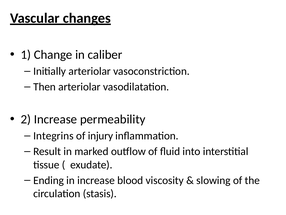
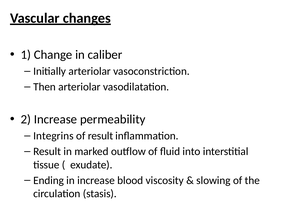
of injury: injury -> result (100, 135)
